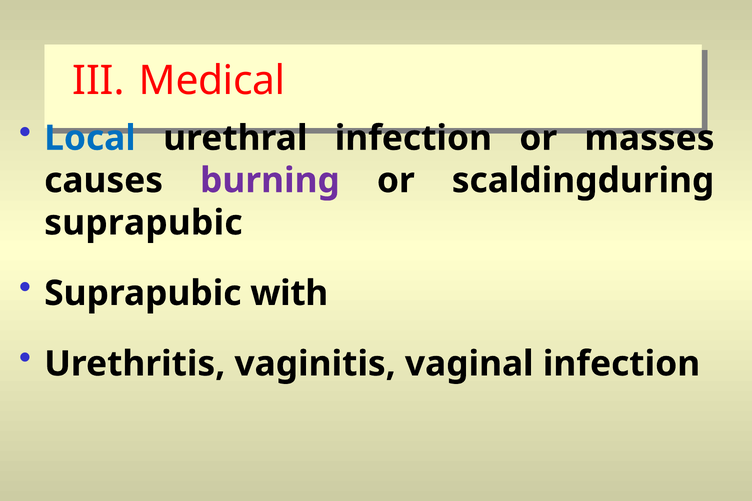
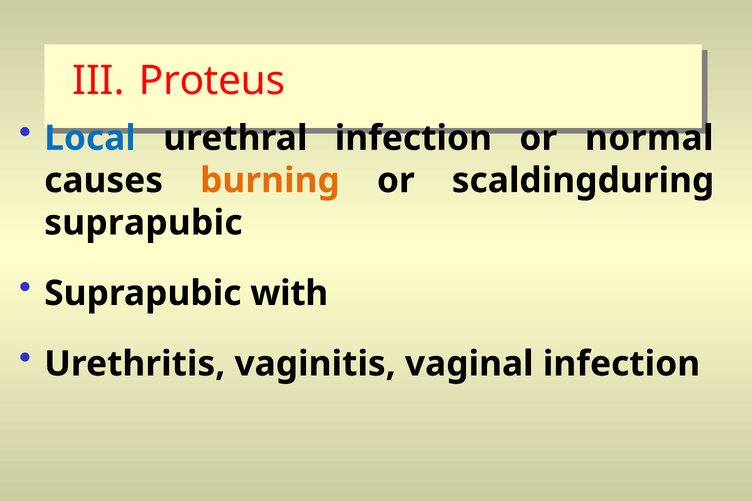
Medical: Medical -> Proteus (212, 81)
masses: masses -> normal (649, 138)
burning colour: purple -> orange (270, 181)
